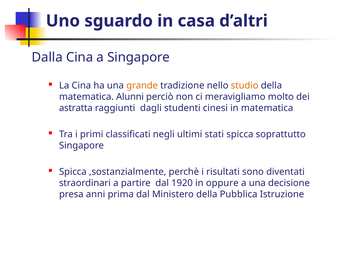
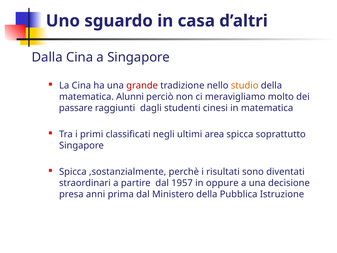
grande colour: orange -> red (142, 85)
astratta: astratta -> passare (76, 108)
stati: stati -> area (214, 134)
1920: 1920 -> 1957 (182, 183)
